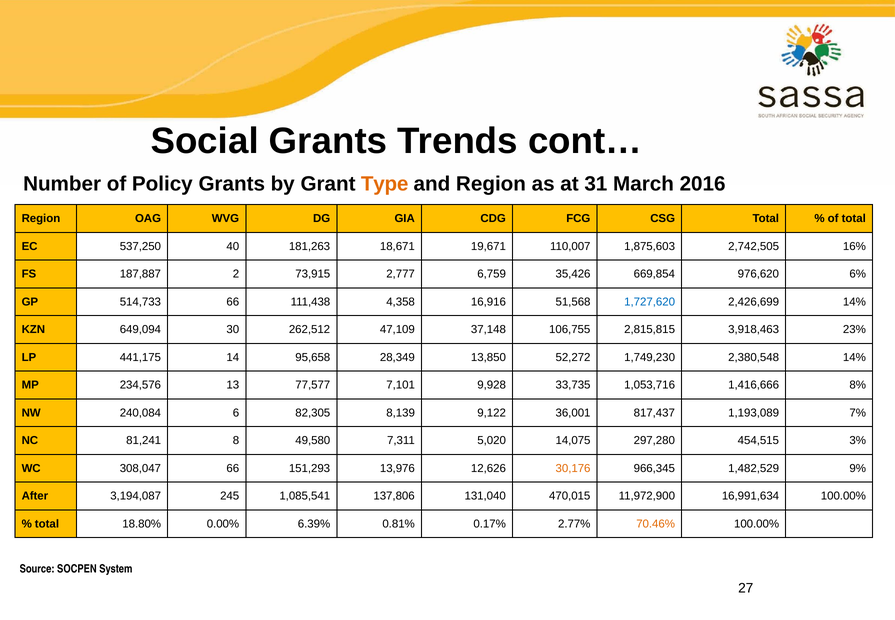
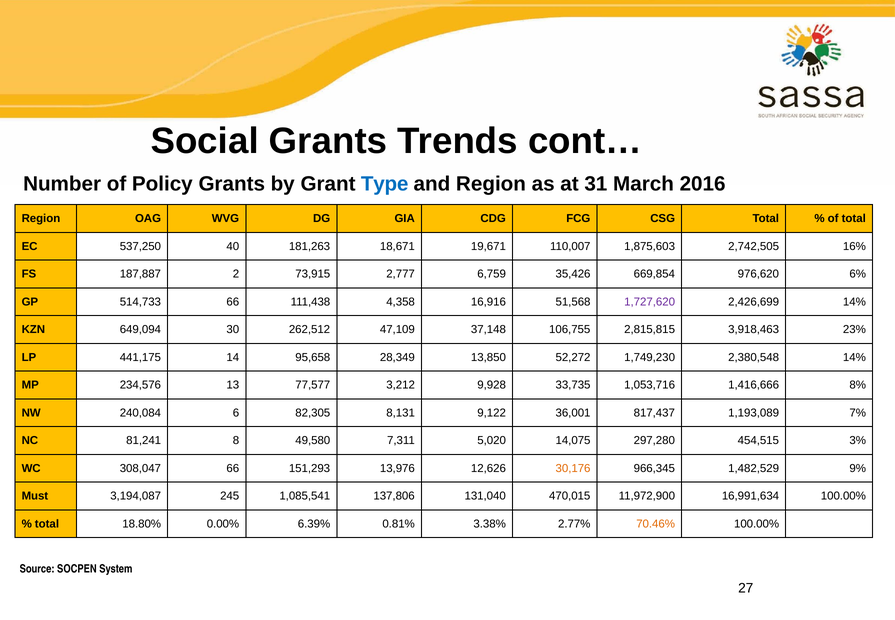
Type colour: orange -> blue (385, 184)
1,727,620 colour: blue -> purple (650, 302)
7,101: 7,101 -> 3,212 (401, 385)
8,139: 8,139 -> 8,131 (401, 413)
After: After -> Must (35, 496)
0.17%: 0.17% -> 3.38% (490, 524)
